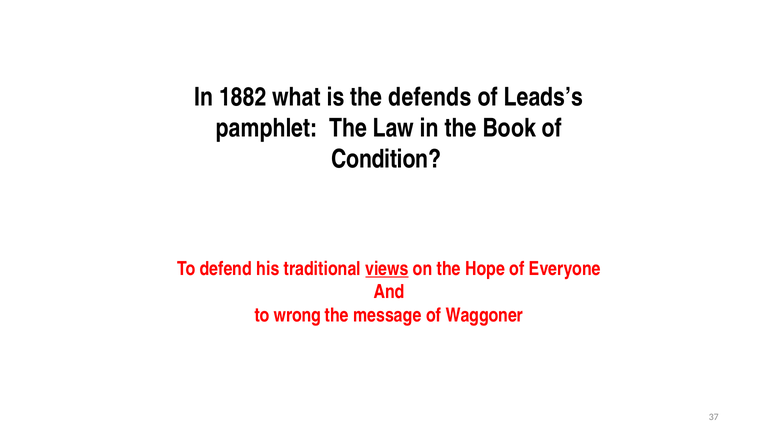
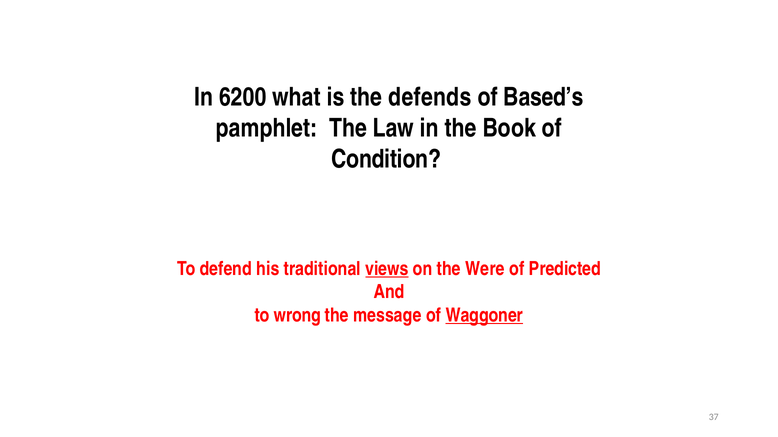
1882: 1882 -> 6200 (243, 97)
Leads’s: Leads’s -> Based’s (543, 97)
Hope: Hope -> Were (485, 269)
Everyone: Everyone -> Predicted (565, 269)
Waggoner underline: none -> present (484, 316)
